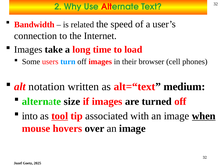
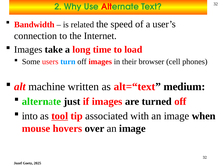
notation: notation -> machine (47, 87)
size: size -> just (72, 101)
when underline: present -> none (204, 116)
